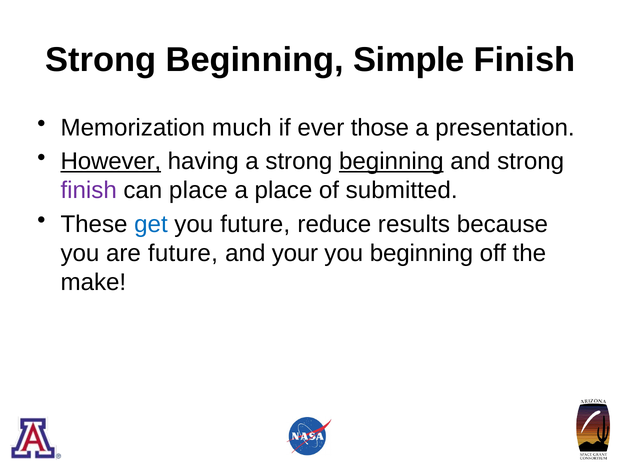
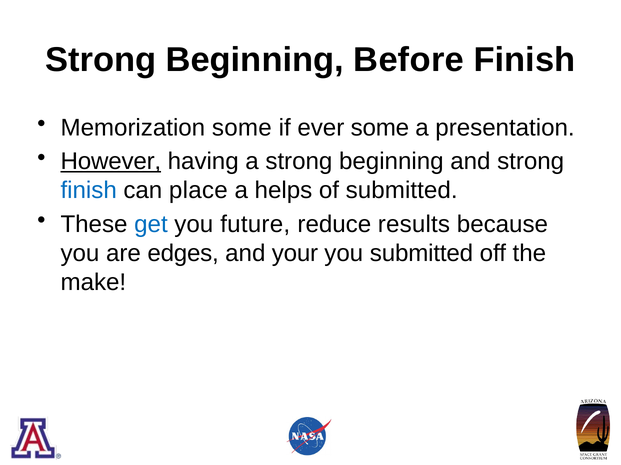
Simple: Simple -> Before (409, 60)
Memorization much: much -> some (242, 128)
ever those: those -> some (380, 128)
beginning underline: present -> none (391, 162)
finish colour: purple -> blue (89, 191)
a place: place -> helps (283, 191)
are future: future -> edges (183, 254)
you beginning: beginning -> submitted (421, 254)
